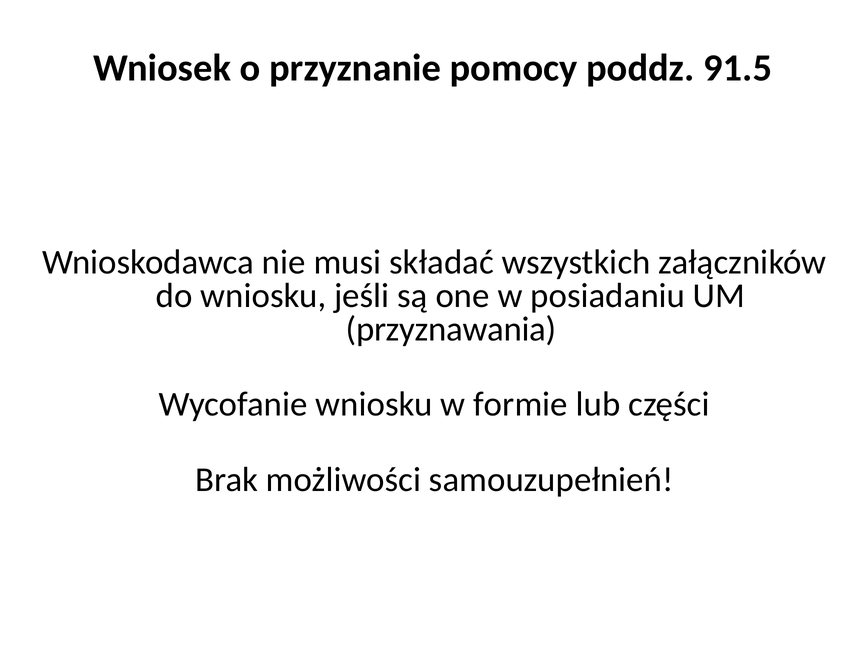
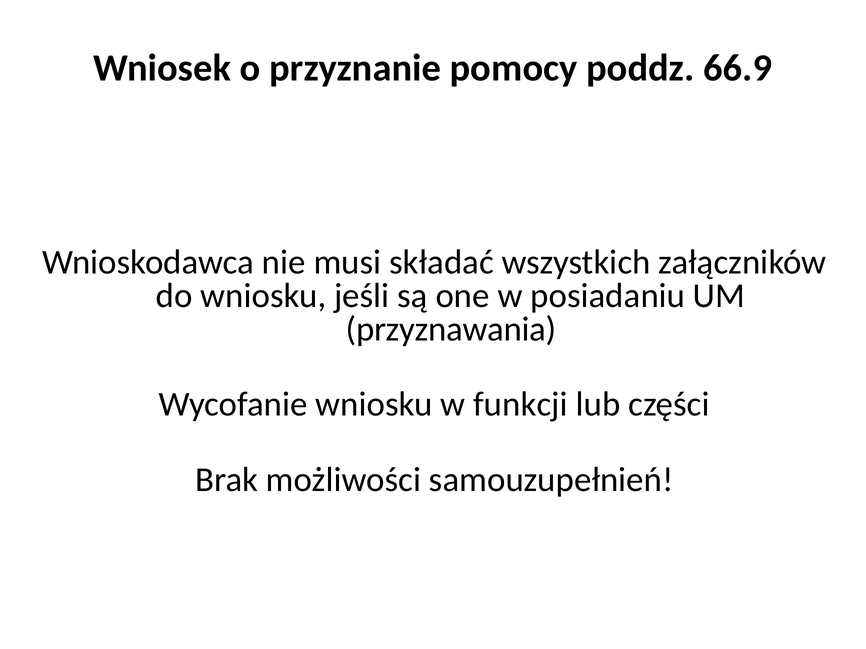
91.5: 91.5 -> 66.9 (738, 68)
formie: formie -> funkcji (520, 405)
